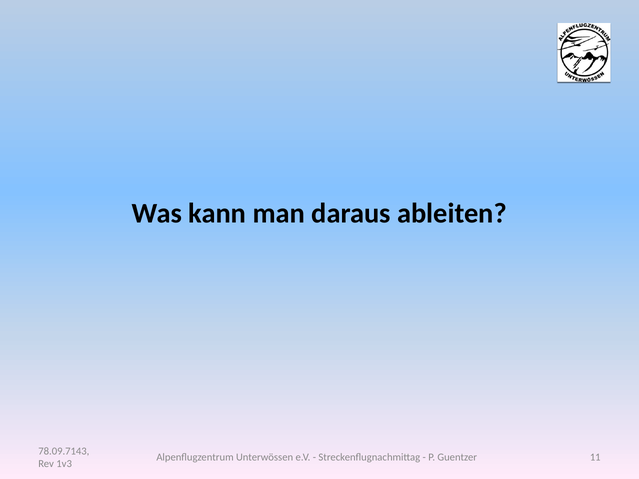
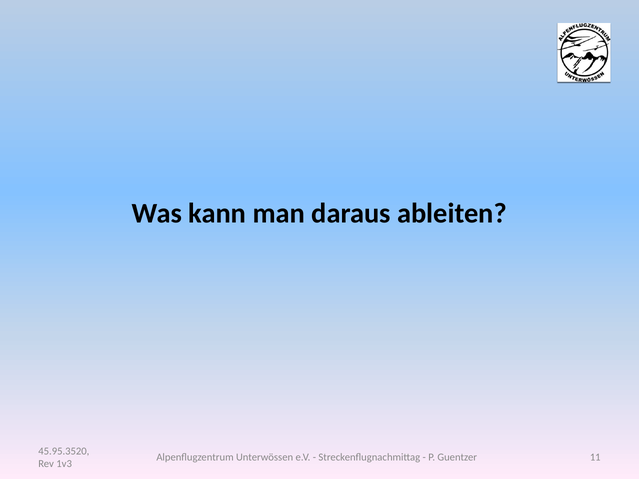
78.09.7143: 78.09.7143 -> 45.95.3520 (64, 451)
